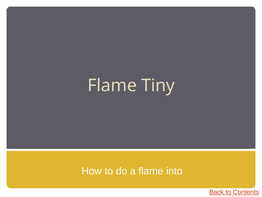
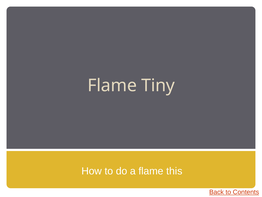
into: into -> this (174, 171)
